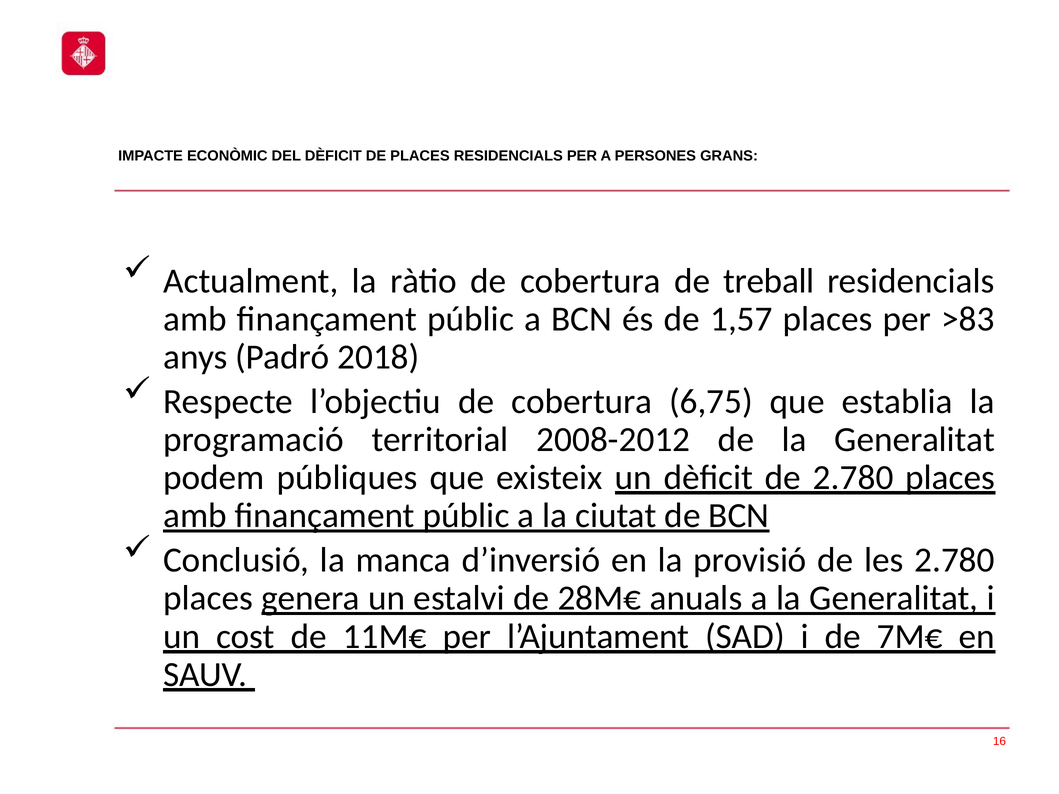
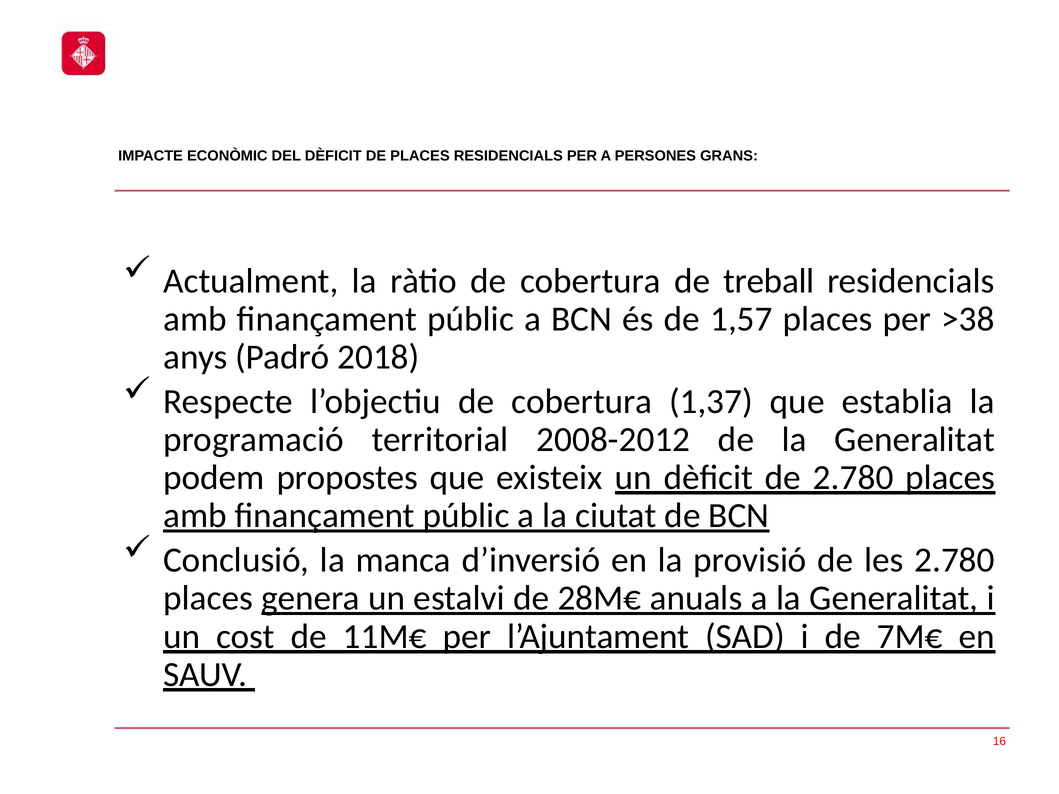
>83: >83 -> >38 (968, 319)
6,75: 6,75 -> 1,37 (711, 402)
públiques: públiques -> propostes (347, 478)
